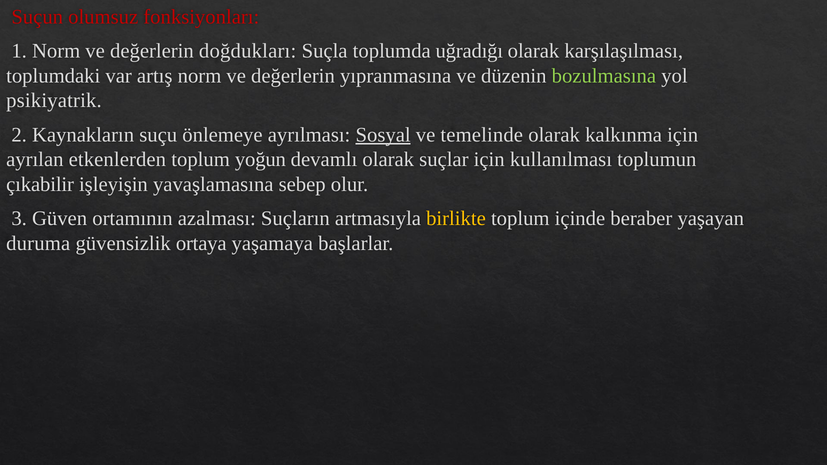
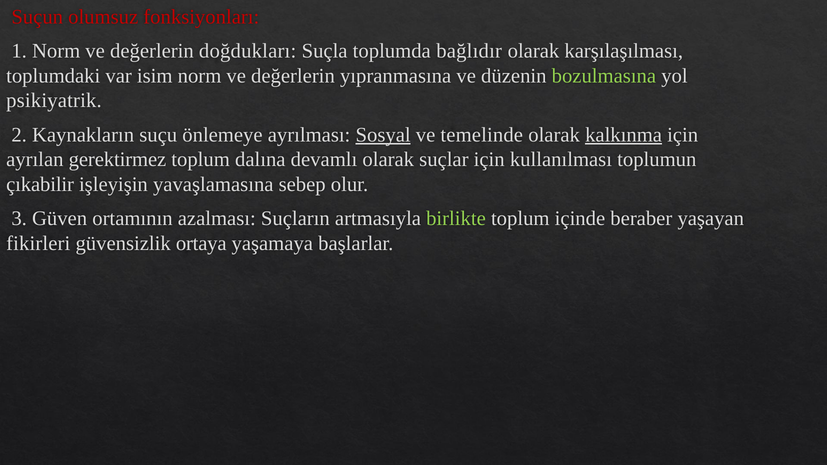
uğradığı: uğradığı -> bağlıdır (469, 51)
artış: artış -> isim (155, 76)
kalkınma underline: none -> present (624, 135)
etkenlerden: etkenlerden -> gerektirmez (117, 160)
yoğun: yoğun -> dalına (260, 160)
birlikte colour: yellow -> light green (456, 219)
duruma: duruma -> fikirleri (38, 243)
